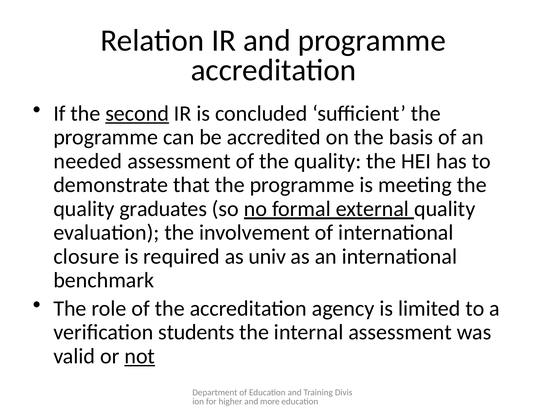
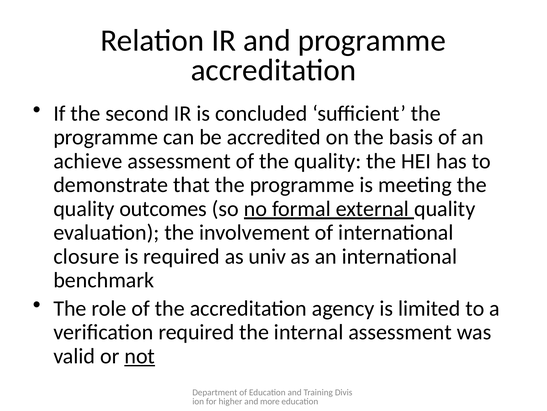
second underline: present -> none (137, 113)
needed: needed -> achieve (88, 161)
graduates: graduates -> outcomes (163, 208)
verification students: students -> required (196, 332)
